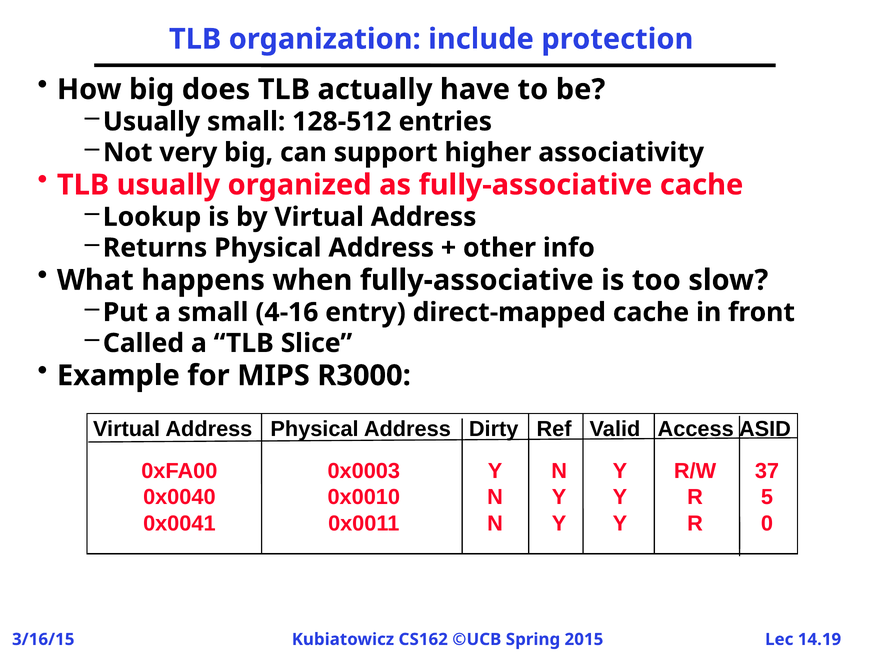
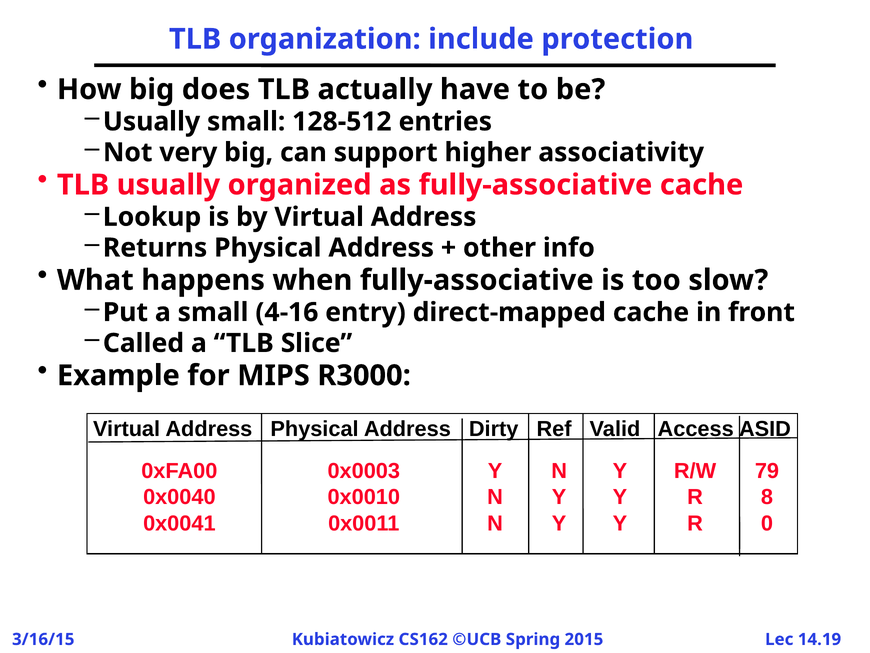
37: 37 -> 79 (767, 471)
5: 5 -> 8 (767, 497)
